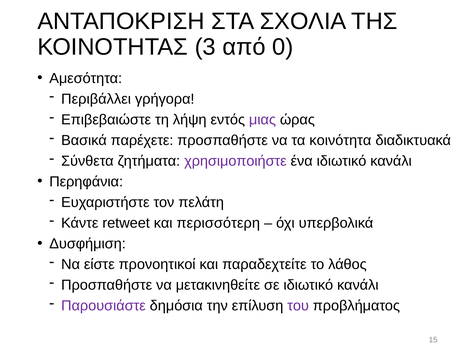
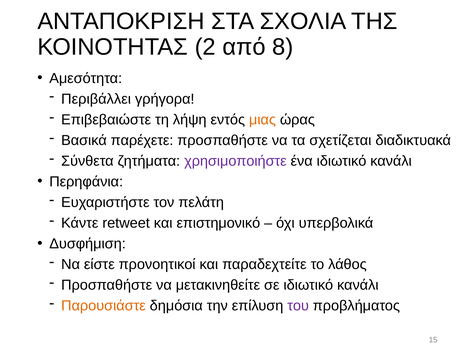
3: 3 -> 2 (205, 47)
0: 0 -> 8 (283, 47)
μιας colour: purple -> orange (262, 120)
κοινότητα: κοινότητα -> σχετίζεται (340, 140)
περισσότερη: περισσότερη -> επιστημονικό (218, 223)
Παρουσιάστε colour: purple -> orange (103, 306)
